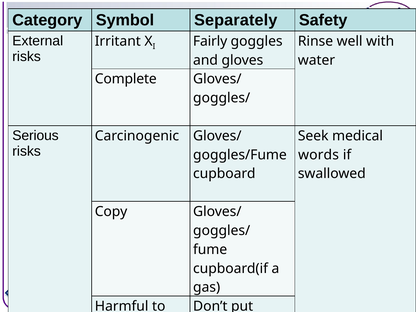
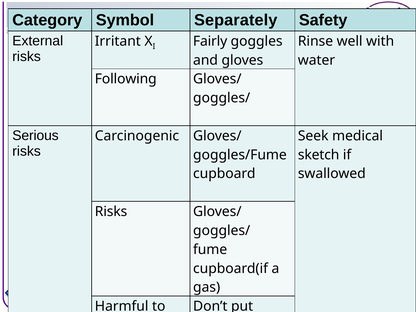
Complete: Complete -> Following (126, 79)
words: words -> sketch (319, 155)
Copy: Copy -> Risks (111, 212)
